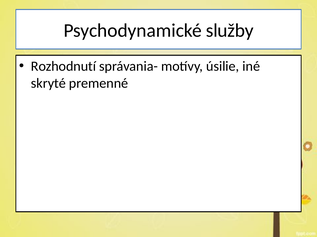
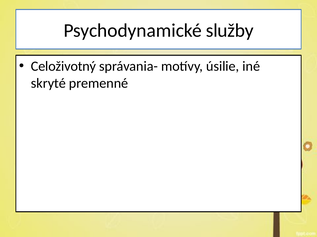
Rozhodnutí: Rozhodnutí -> Celoživotný (64, 67)
